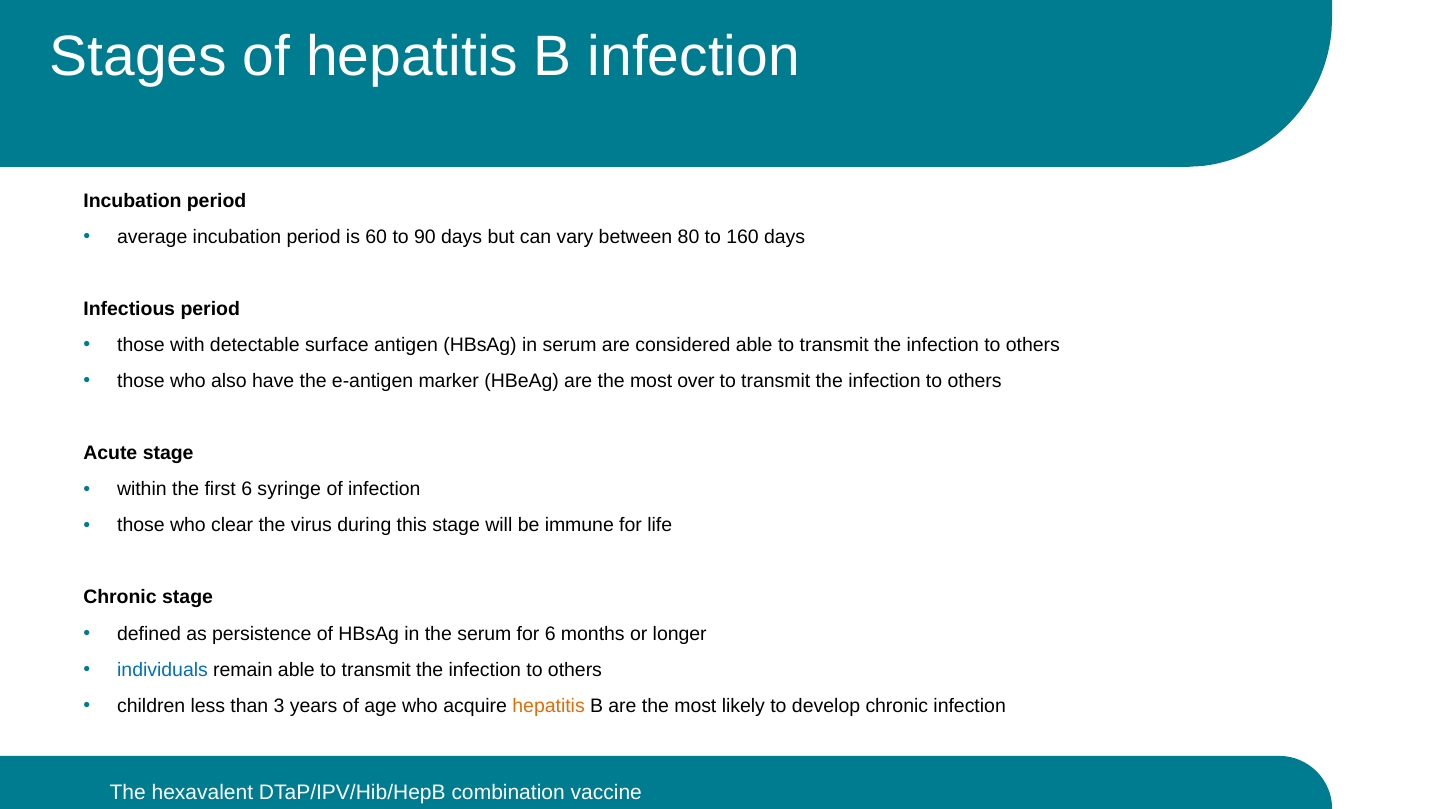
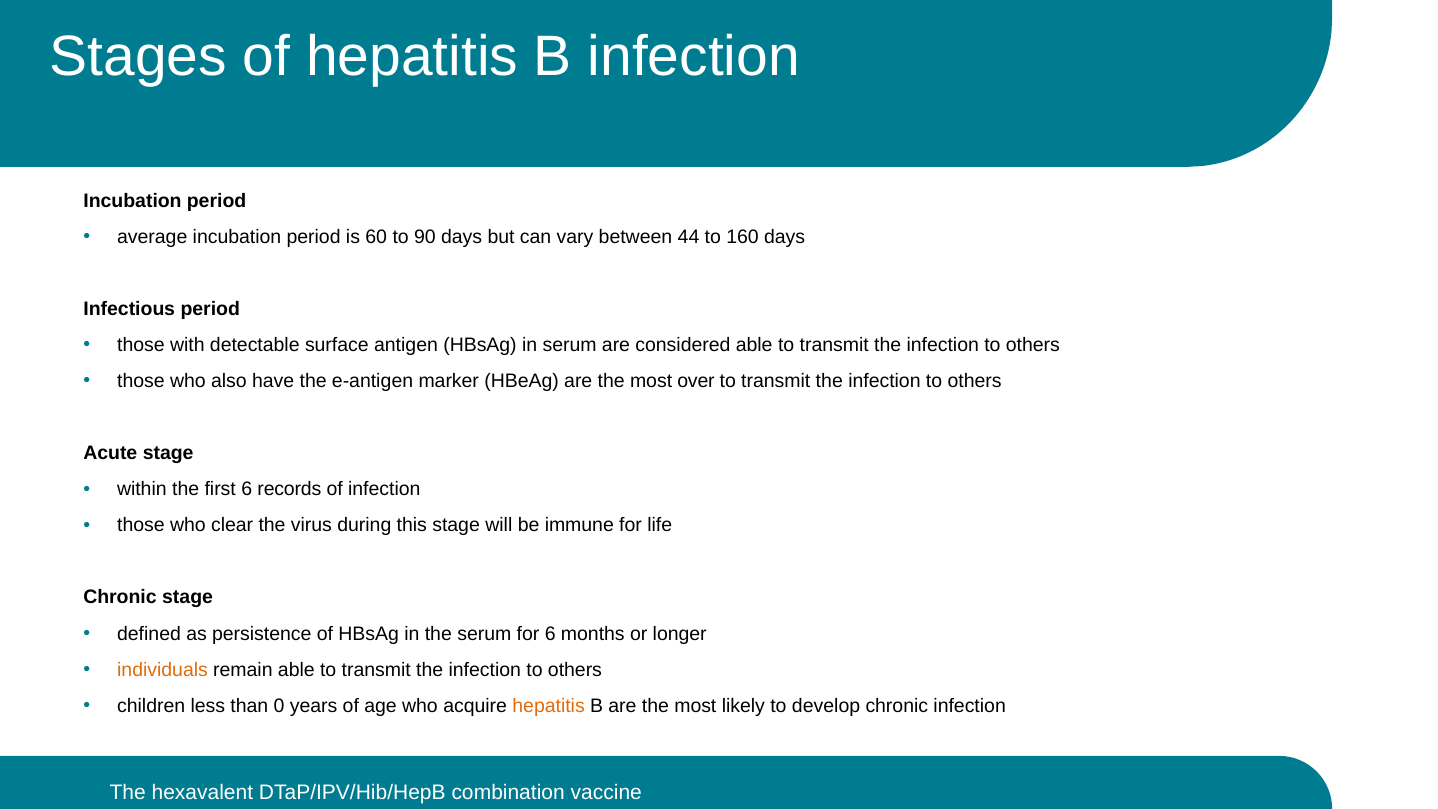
80: 80 -> 44 (689, 237)
syringe: syringe -> records (289, 489)
individuals colour: blue -> orange (163, 670)
3: 3 -> 0 (279, 706)
